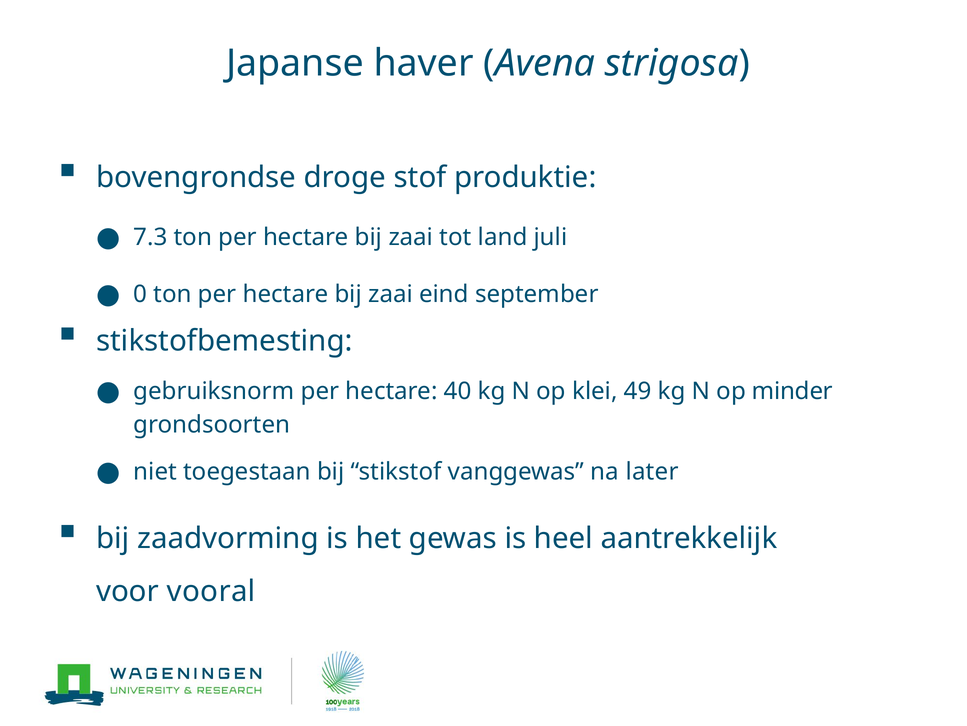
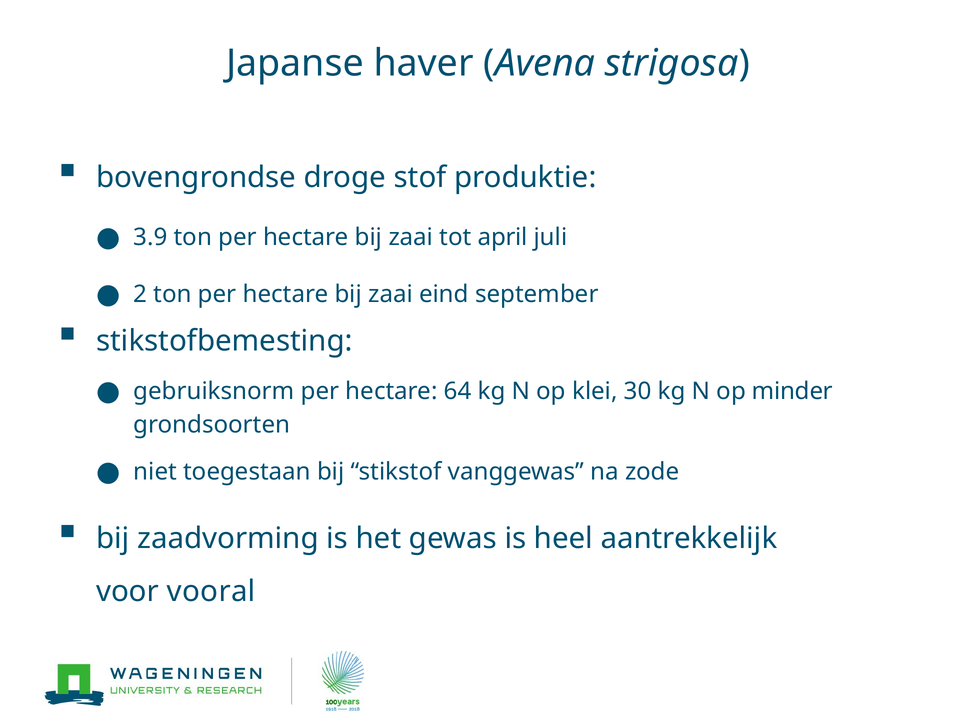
7.3: 7.3 -> 3.9 (150, 237)
land: land -> april (503, 237)
0: 0 -> 2 (140, 294)
40: 40 -> 64 (458, 391)
49: 49 -> 30 (638, 391)
later: later -> zode (652, 471)
